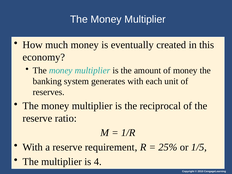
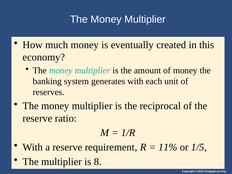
25%: 25% -> 11% (168, 147)
4: 4 -> 8 (98, 162)
